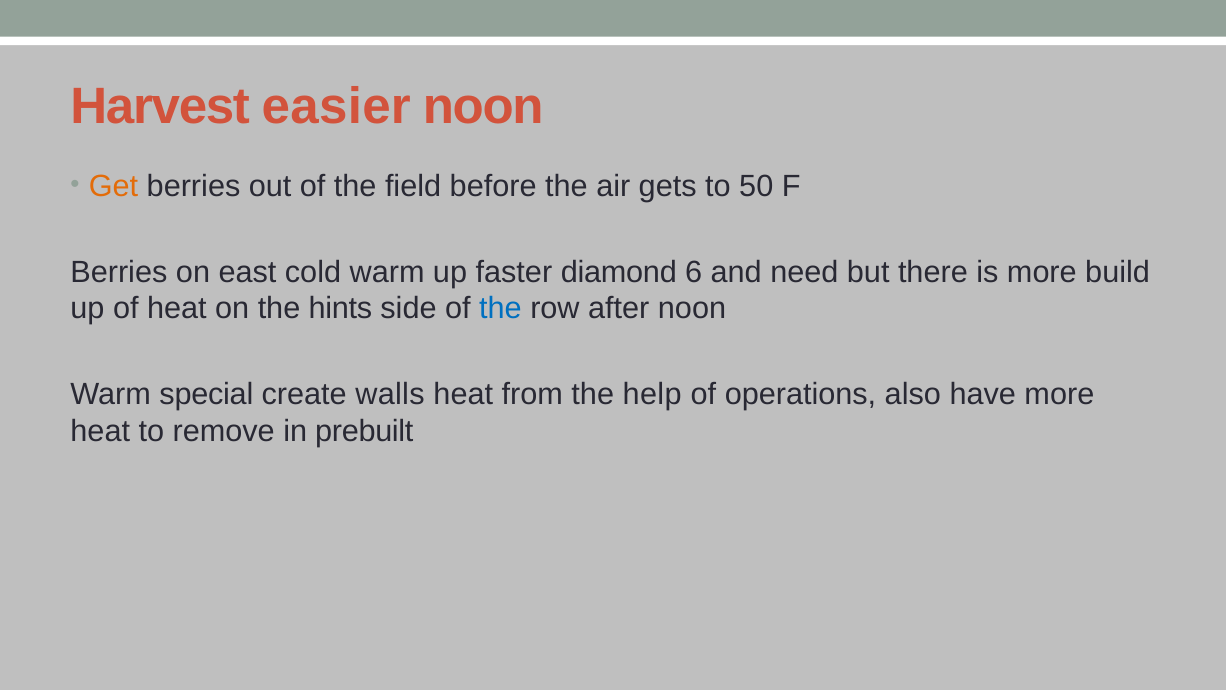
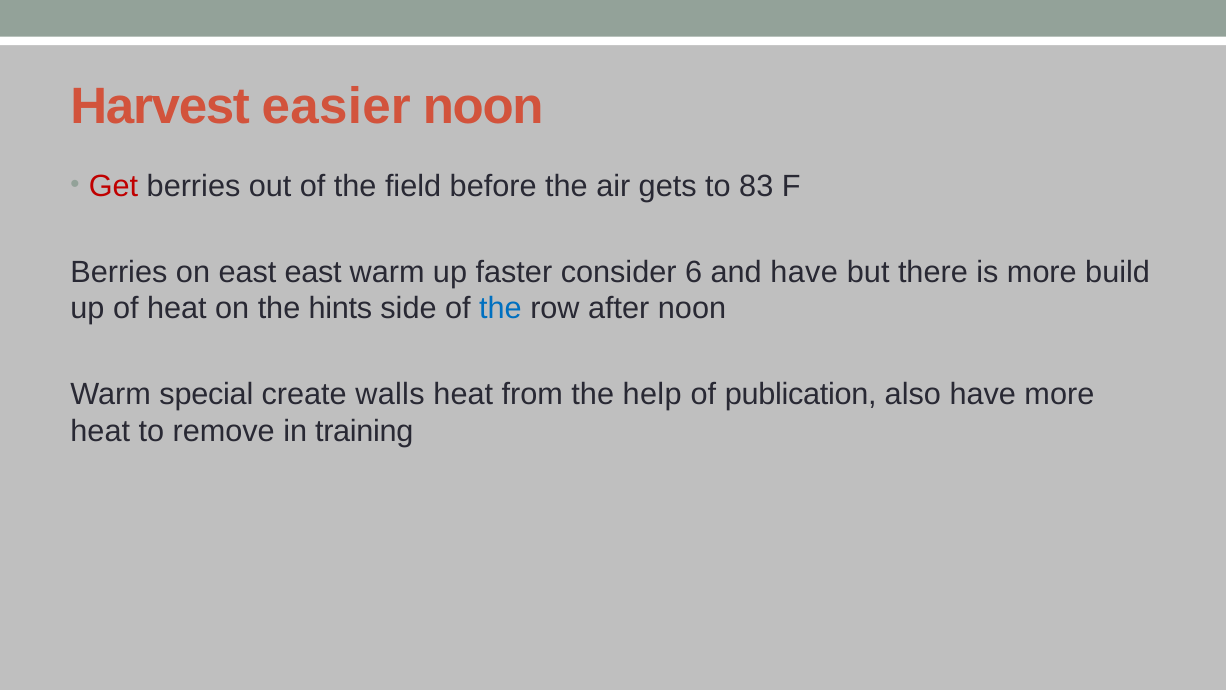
Get colour: orange -> red (114, 186)
50: 50 -> 83 (756, 186)
east cold: cold -> east (313, 272)
diamond: diamond -> consider (619, 272)
and need: need -> have (804, 272)
operations: operations -> publication (801, 394)
prebuilt: prebuilt -> training (364, 431)
